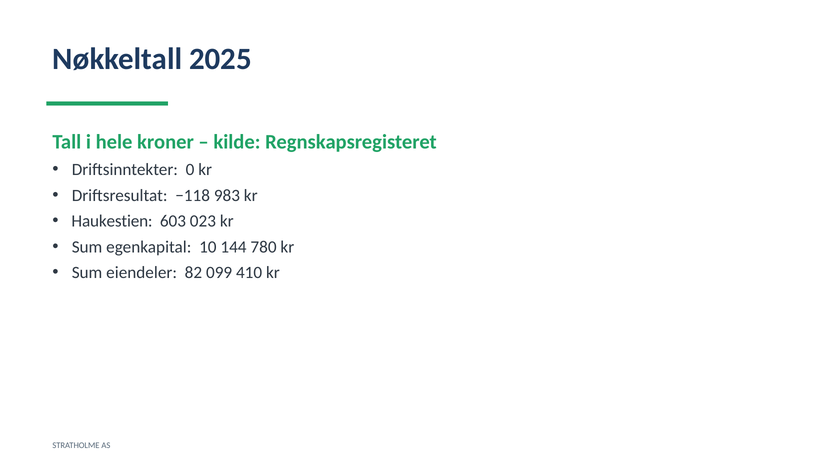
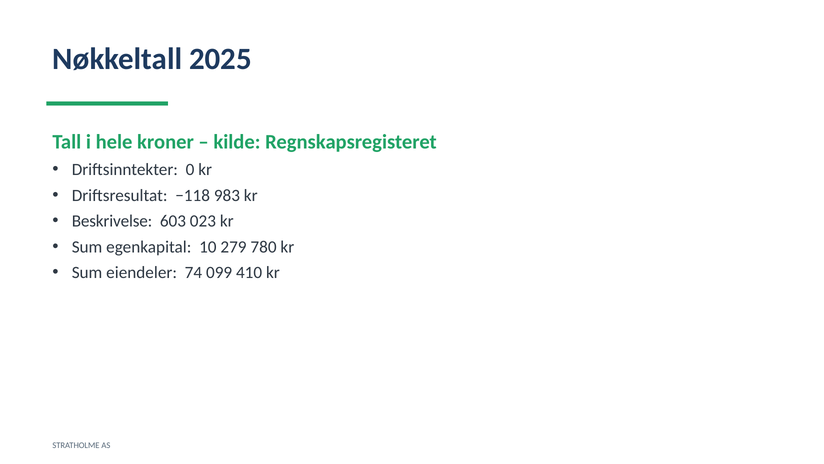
Haukestien: Haukestien -> Beskrivelse (112, 221)
144: 144 -> 279 (233, 247)
82: 82 -> 74 (193, 273)
